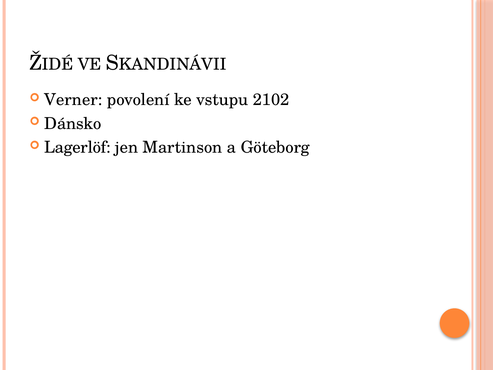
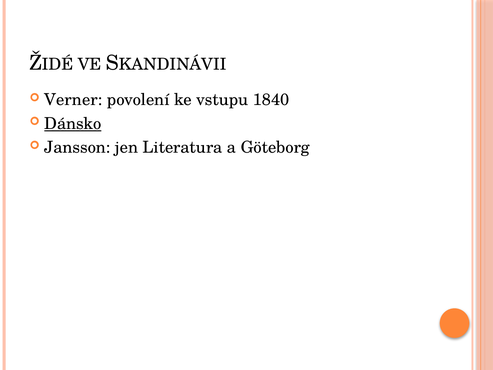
2102: 2102 -> 1840 (271, 100)
Dánsko underline: none -> present (73, 124)
Lagerlöf: Lagerlöf -> Jansson (77, 147)
Martinson: Martinson -> Literatura (183, 147)
